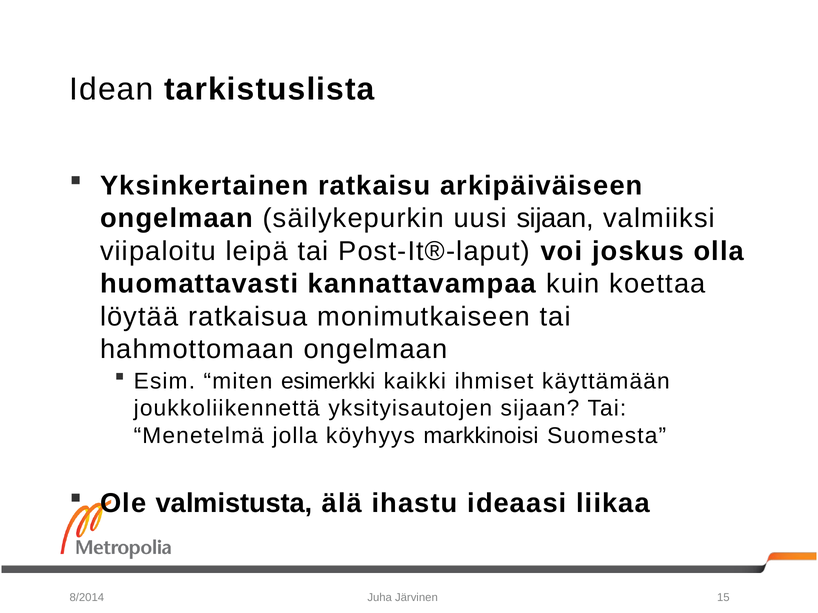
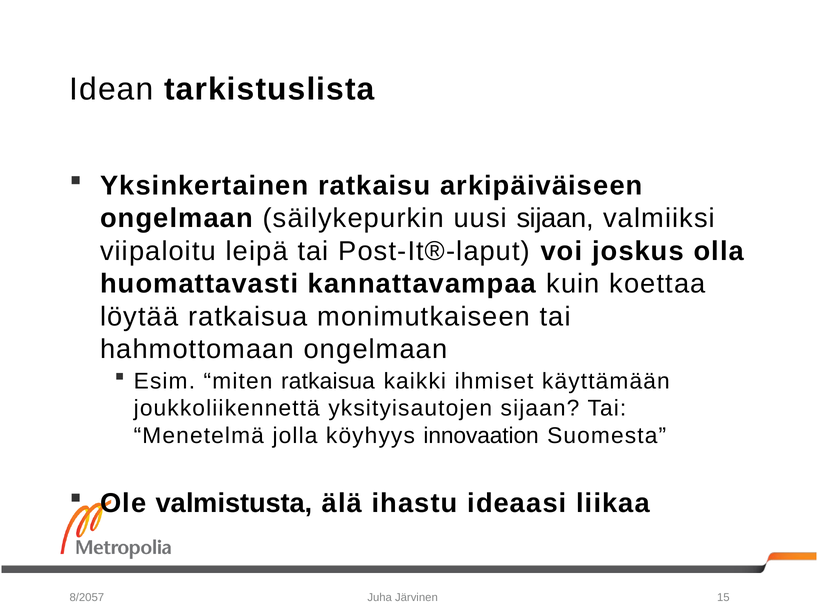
miten esimerkki: esimerkki -> ratkaisua (328, 381)
markkinoisi: markkinoisi -> innovaation (481, 436)
8/2014: 8/2014 -> 8/2057 (87, 598)
